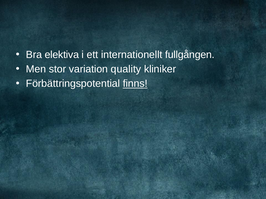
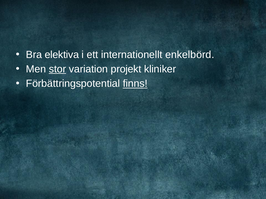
fullgången: fullgången -> enkelbörd (190, 55)
stor underline: none -> present (57, 69)
quality: quality -> projekt (126, 69)
